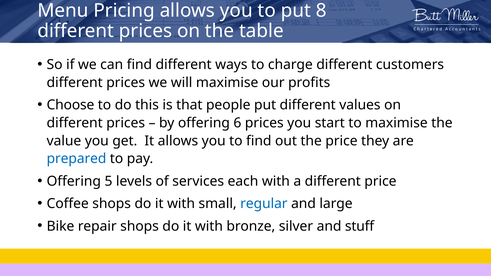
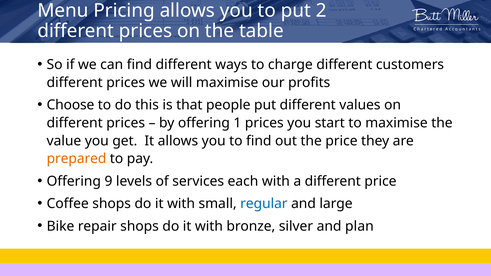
8: 8 -> 2 (321, 11)
6: 6 -> 1 (237, 123)
prepared colour: blue -> orange (76, 159)
5: 5 -> 9 (108, 181)
stuff: stuff -> plan (359, 226)
